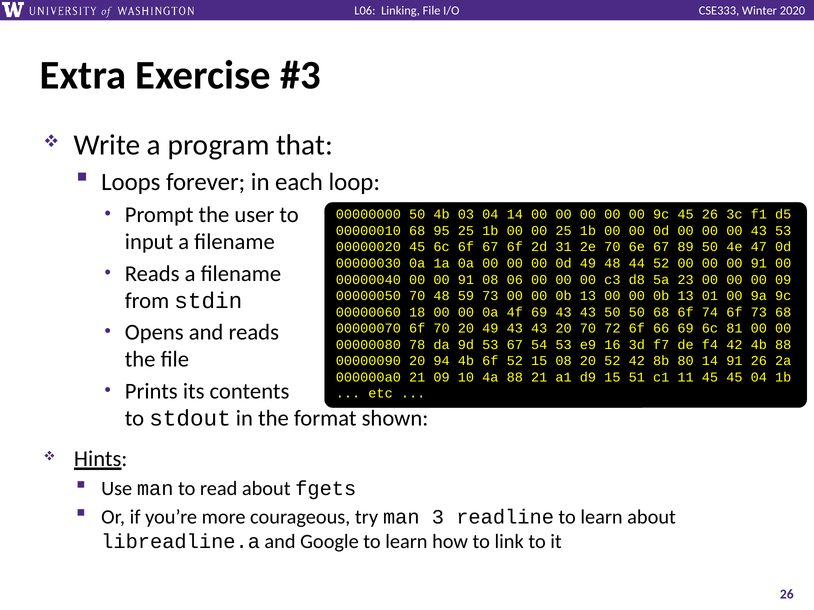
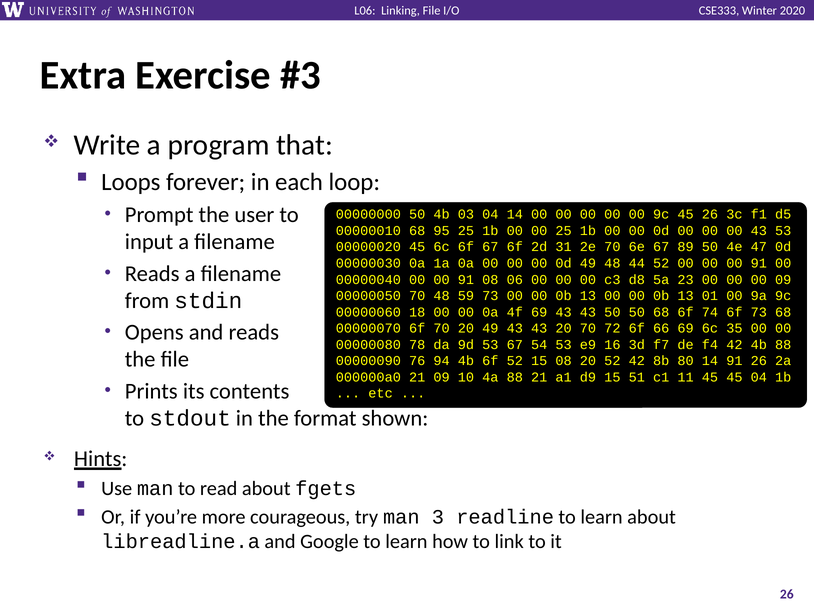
81: 81 -> 35 (734, 329)
00000090 20: 20 -> 76 (417, 361)
